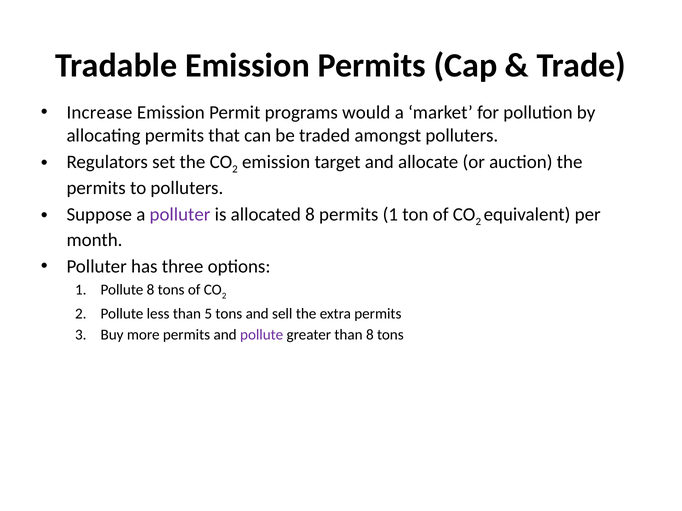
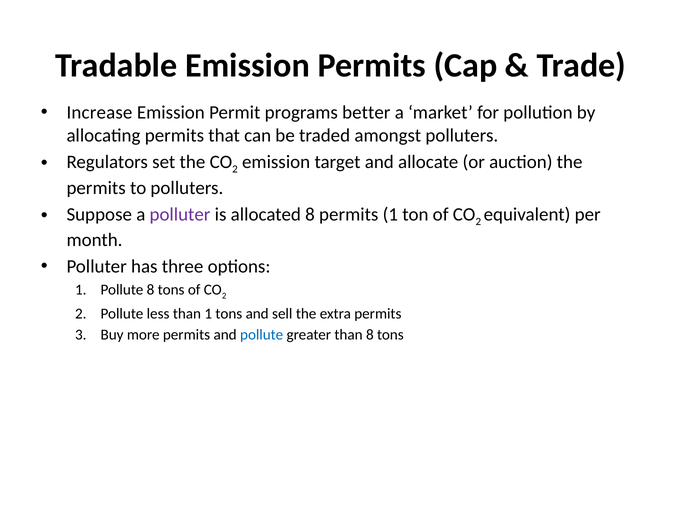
would: would -> better (366, 113)
than 5: 5 -> 1 (208, 314)
pollute colour: purple -> blue (262, 335)
